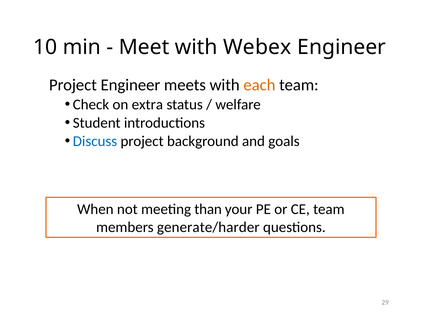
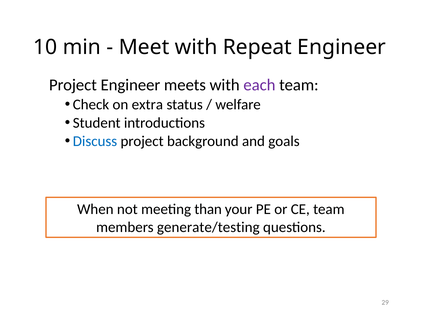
Webex: Webex -> Repeat (257, 47)
each colour: orange -> purple (259, 85)
generate/harder: generate/harder -> generate/testing (208, 227)
